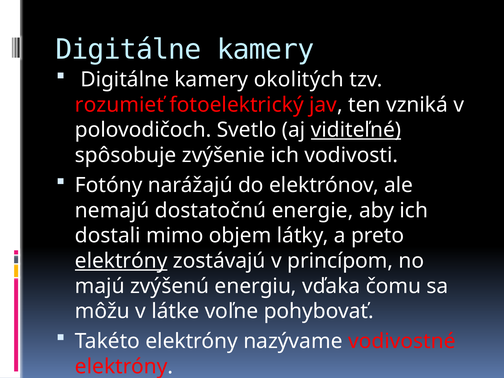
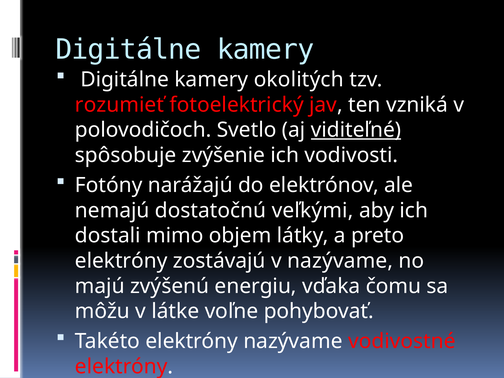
energie: energie -> veľkými (313, 210)
elektróny underline: present -> none (121, 261)
v princípom: princípom -> nazývame (340, 261)
